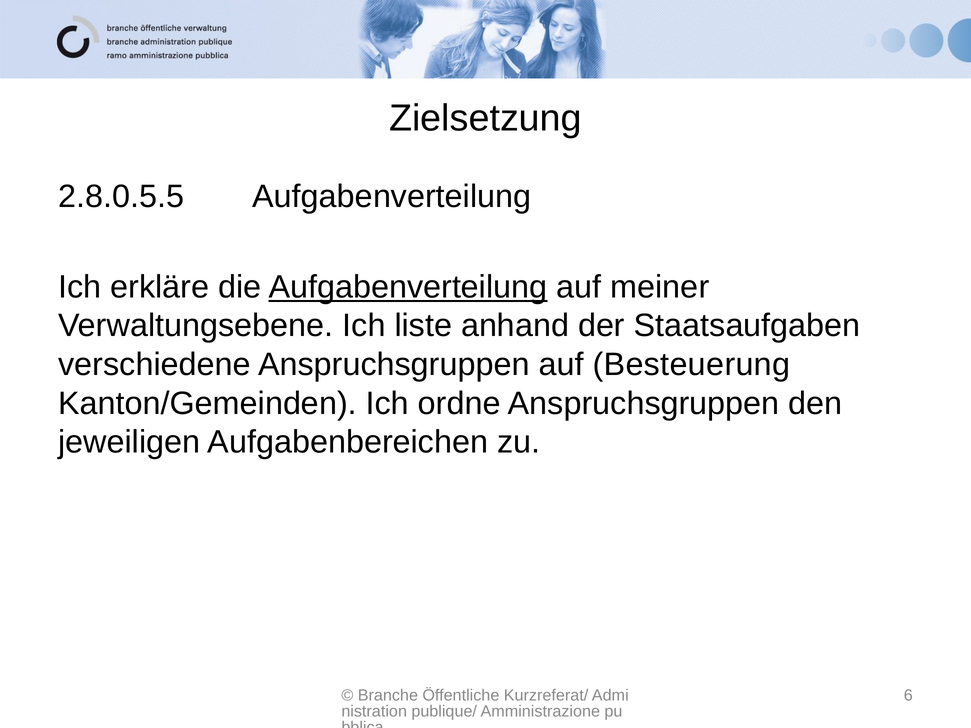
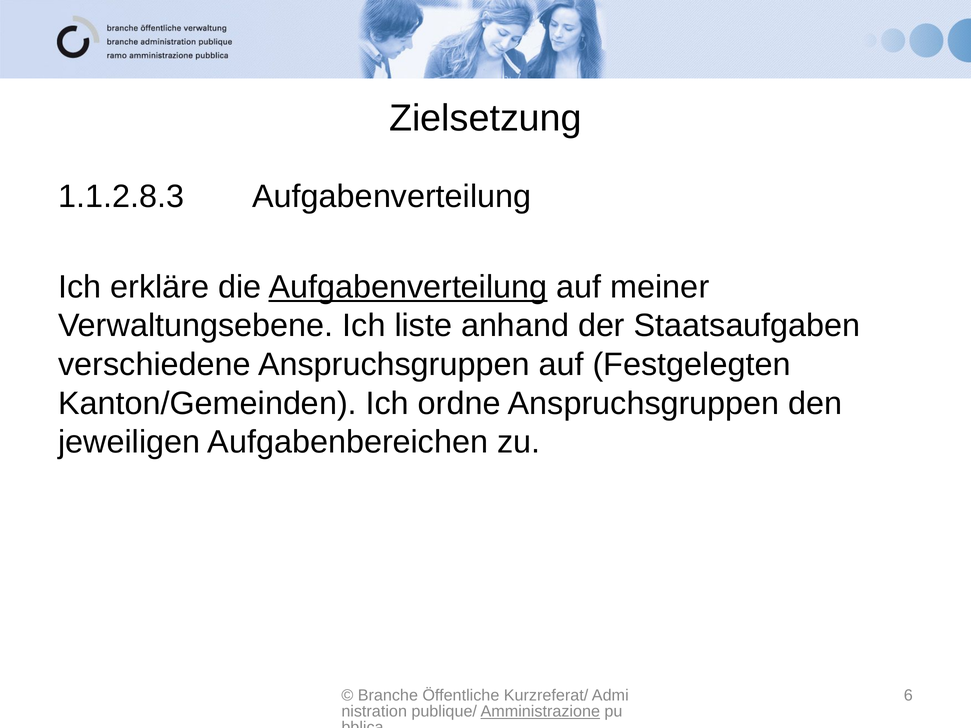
2.8.0.5.5: 2.8.0.5.5 -> 1.1.2.8.3 (121, 196)
Besteuerung: Besteuerung -> Festgelegten (692, 365)
Amministrazione underline: none -> present (540, 712)
